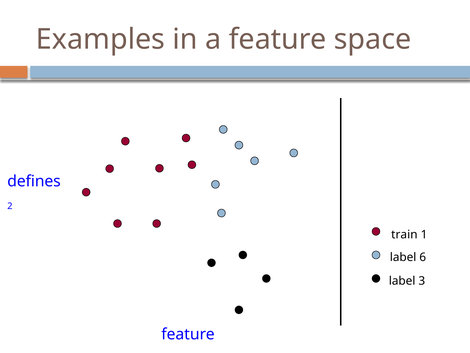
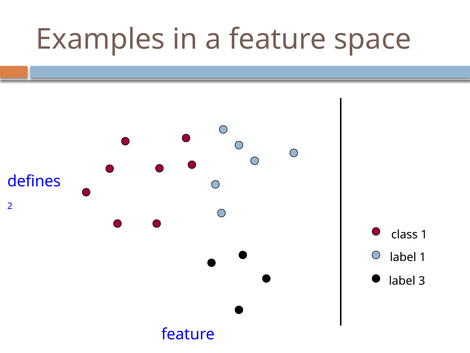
train: train -> class (404, 234)
label 6: 6 -> 1 (423, 257)
